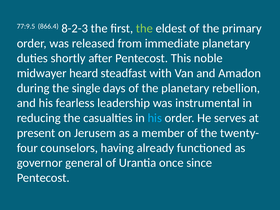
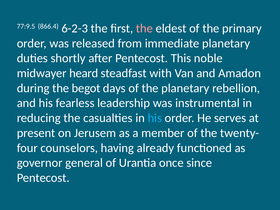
8-2-3: 8-2-3 -> 6-2-3 (75, 28)
the colour: light green -> pink (144, 28)
single: single -> begot (86, 88)
